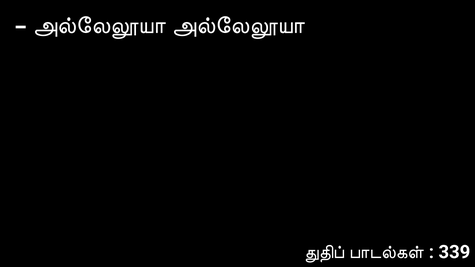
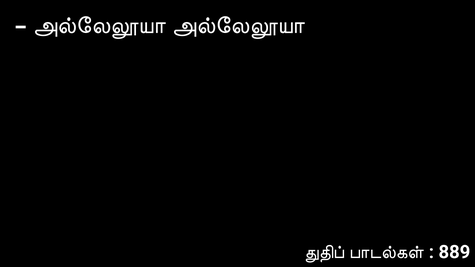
339: 339 -> 889 (454, 252)
